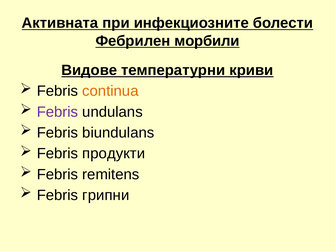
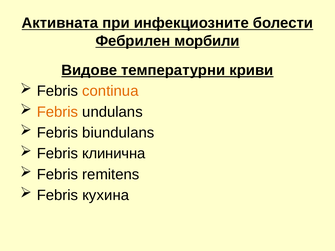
Febris colour: purple -> orange (57, 112)
продукти: продукти -> клинична (114, 154)
грипни: грипни -> кухина (106, 195)
